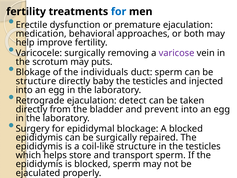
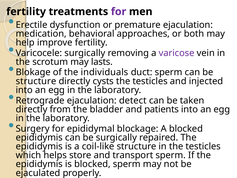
for colour: blue -> purple (119, 12)
puts: puts -> lasts (102, 62)
baby: baby -> cysts (103, 81)
prevent: prevent -> patients (162, 109)
